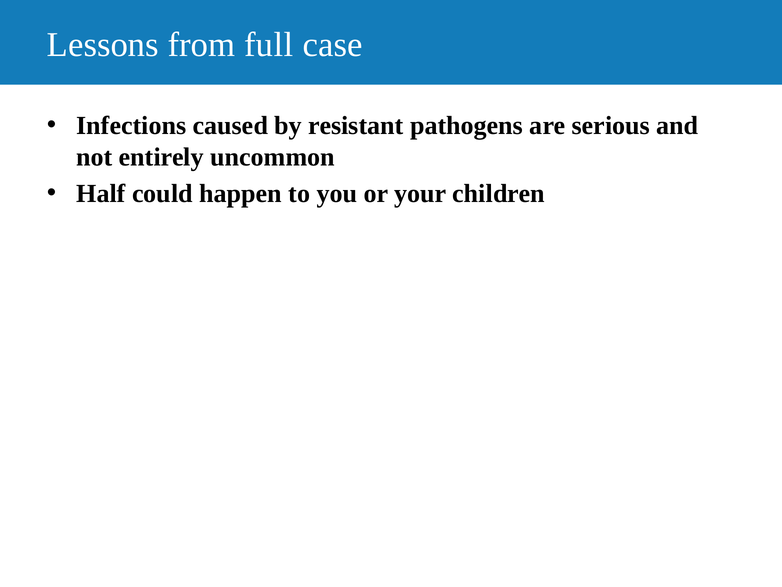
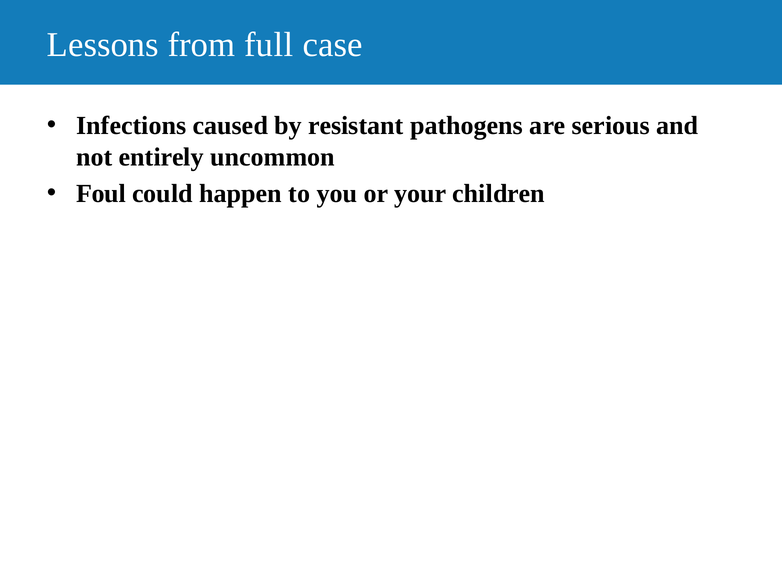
Half: Half -> Foul (101, 193)
